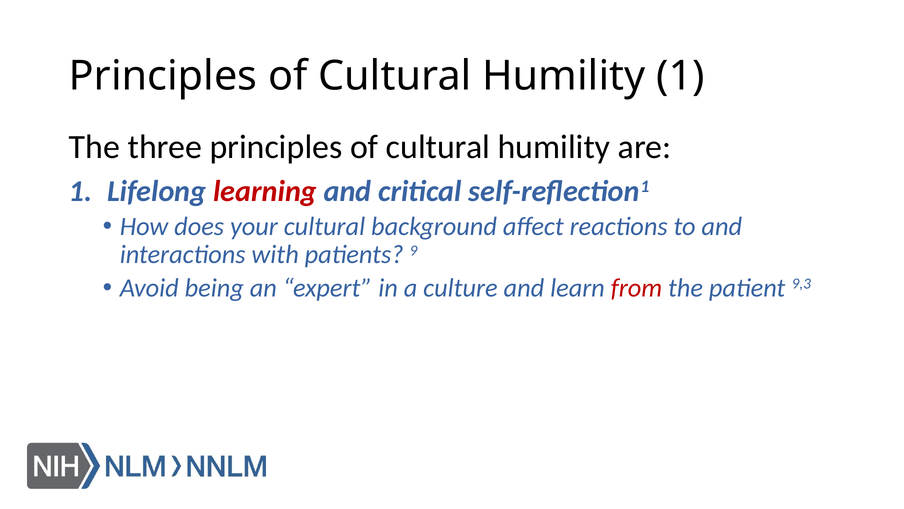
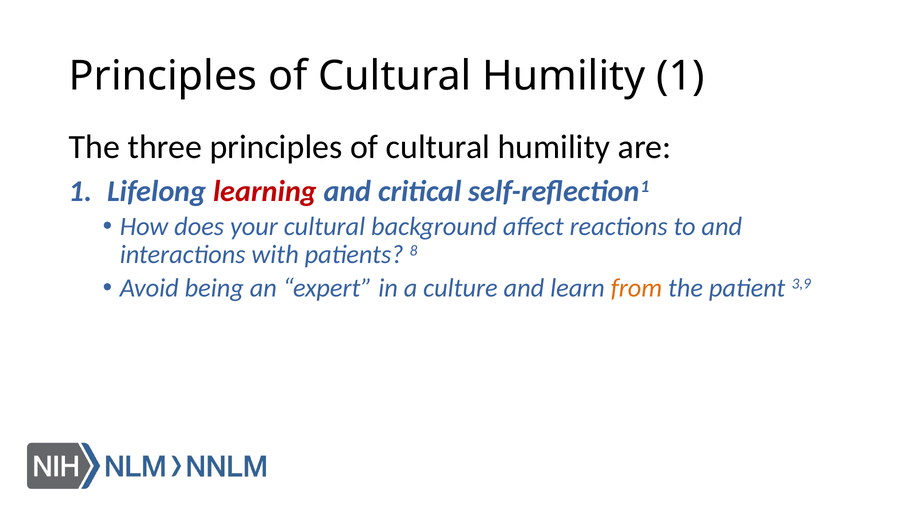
9: 9 -> 8 (413, 250)
from colour: red -> orange (636, 288)
9,3: 9,3 -> 3,9 (801, 283)
